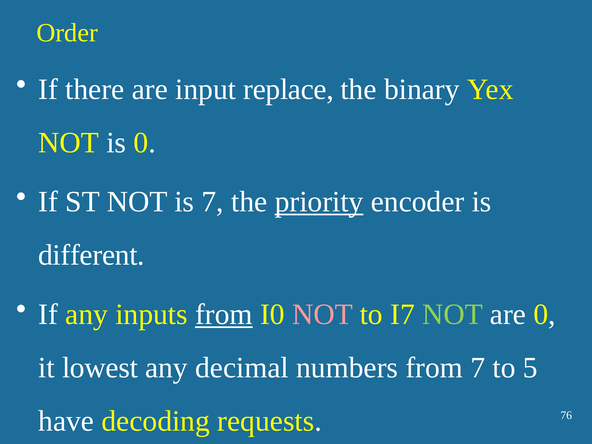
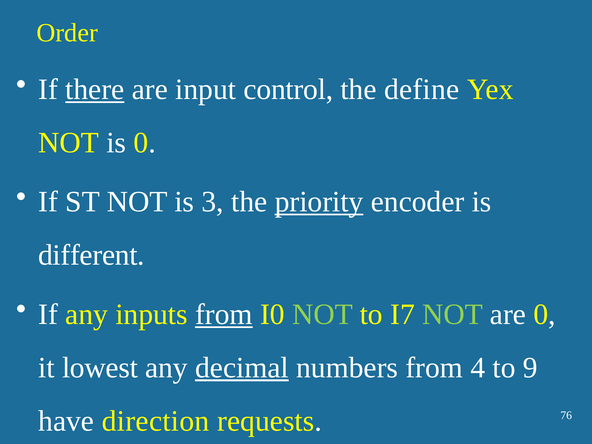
there underline: none -> present (95, 89)
replace: replace -> control (288, 89)
binary: binary -> define (422, 89)
is 7: 7 -> 3 (213, 202)
NOT colour: pink -> light green (322, 314)
decimal underline: none -> present (242, 368)
from 7: 7 -> 4 (478, 368)
5: 5 -> 9 (530, 368)
decoding: decoding -> direction (156, 421)
